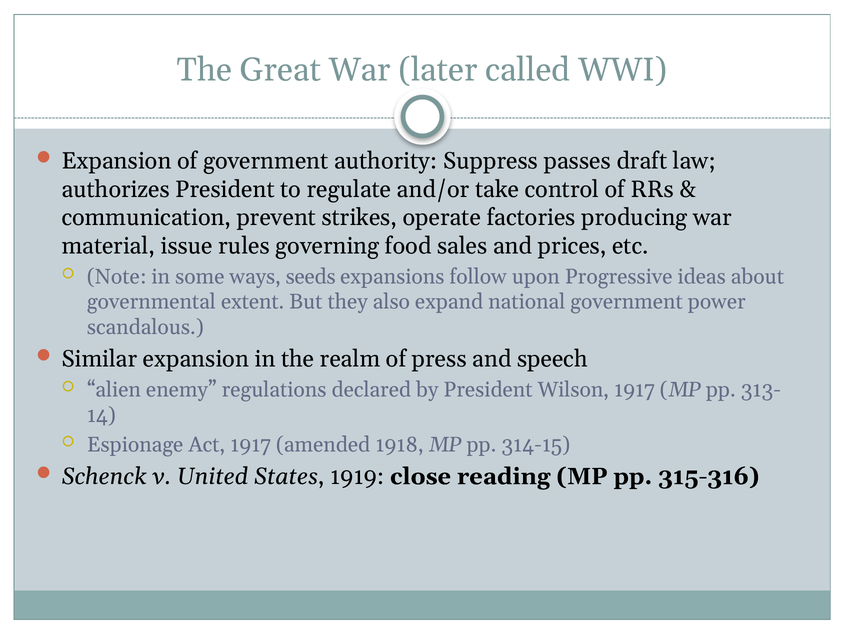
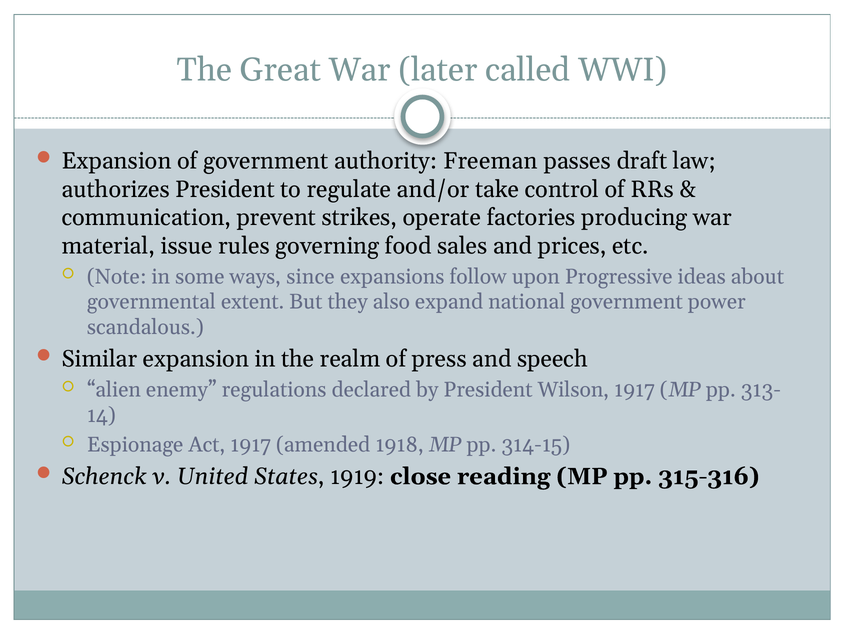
Suppress: Suppress -> Freeman (490, 161)
seeds: seeds -> since (310, 277)
